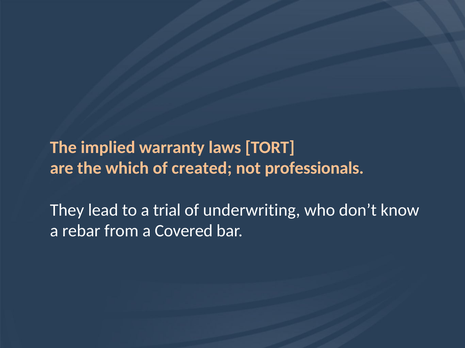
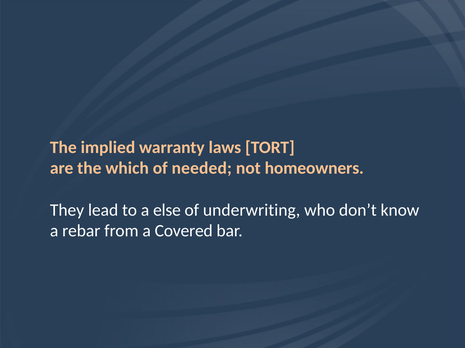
created: created -> needed (202, 169)
professionals: professionals -> homeowners (314, 169)
trial: trial -> else (167, 210)
